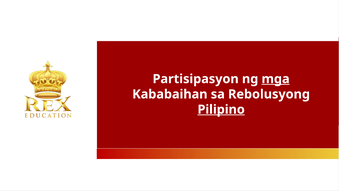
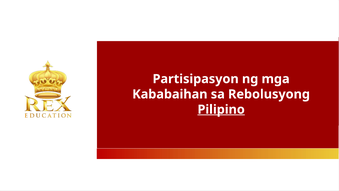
mga underline: present -> none (276, 79)
